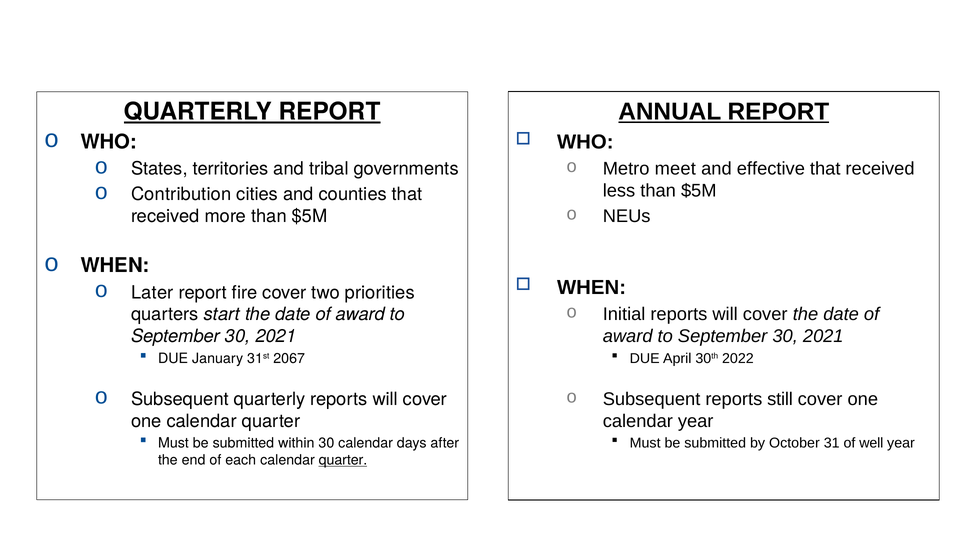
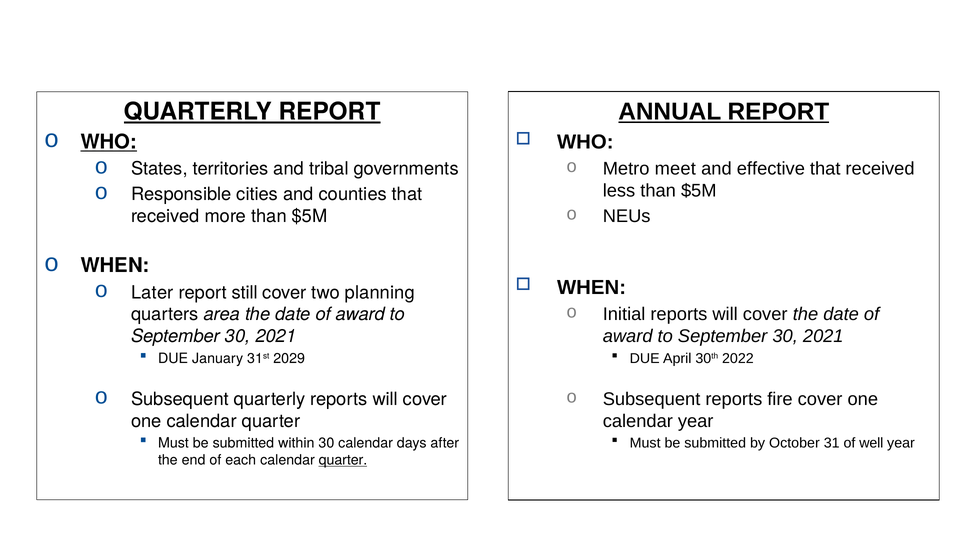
WHO underline: none -> present (109, 142)
Contribution: Contribution -> Responsible (181, 194)
fire: fire -> still (245, 292)
priorities: priorities -> planning (380, 292)
start: start -> area (222, 314)
2067: 2067 -> 2029 (289, 358)
still: still -> fire (780, 399)
